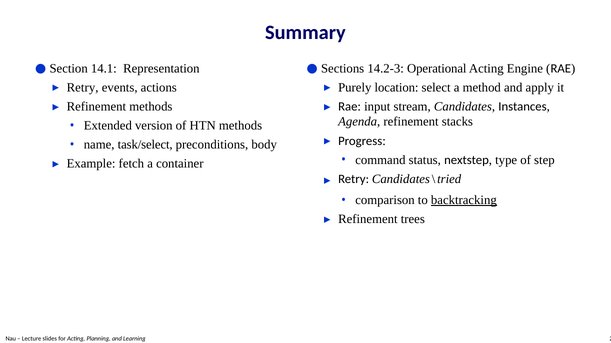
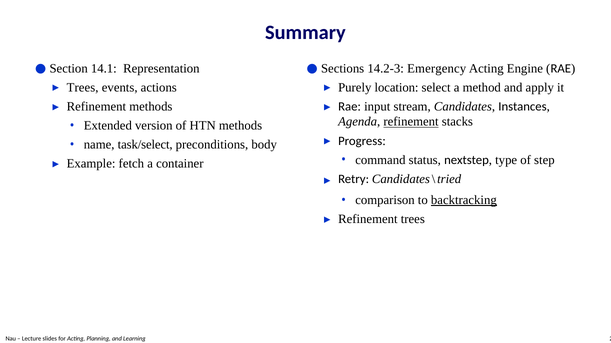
Operational: Operational -> Emergency (437, 69)
Retry: Retry -> Trees (83, 88)
refinement underline: none -> present (411, 122)
